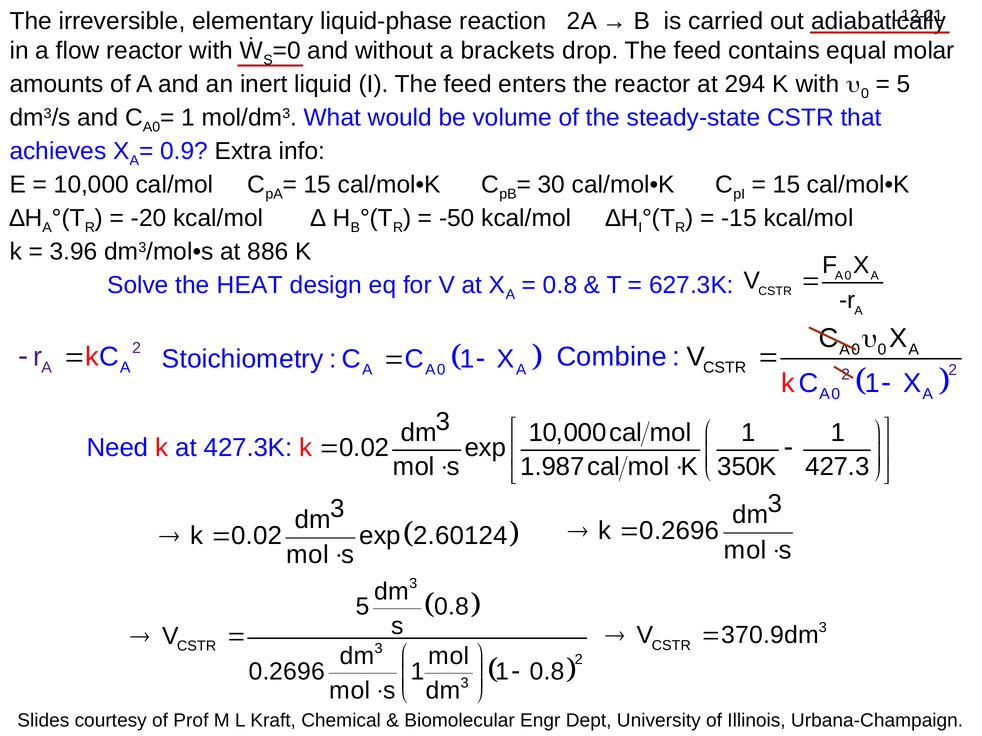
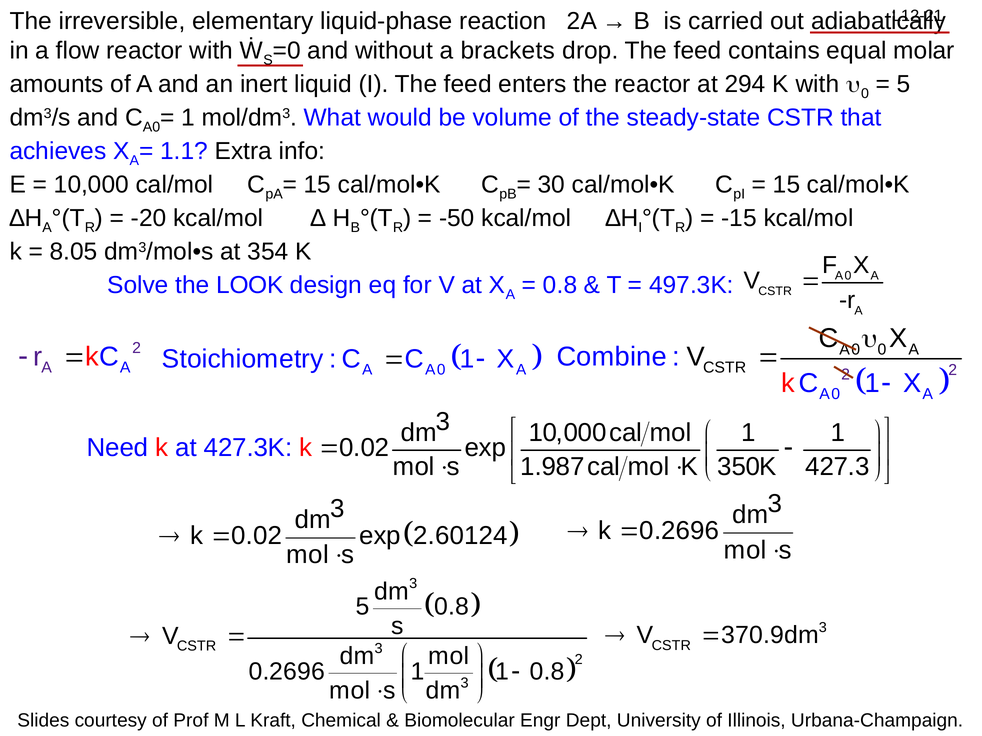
0.9: 0.9 -> 1.1 (184, 151)
3.96: 3.96 -> 8.05 (74, 252)
886: 886 -> 354 (268, 252)
HEAT: HEAT -> LOOK (250, 285)
627.3K: 627.3K -> 497.3K (691, 285)
